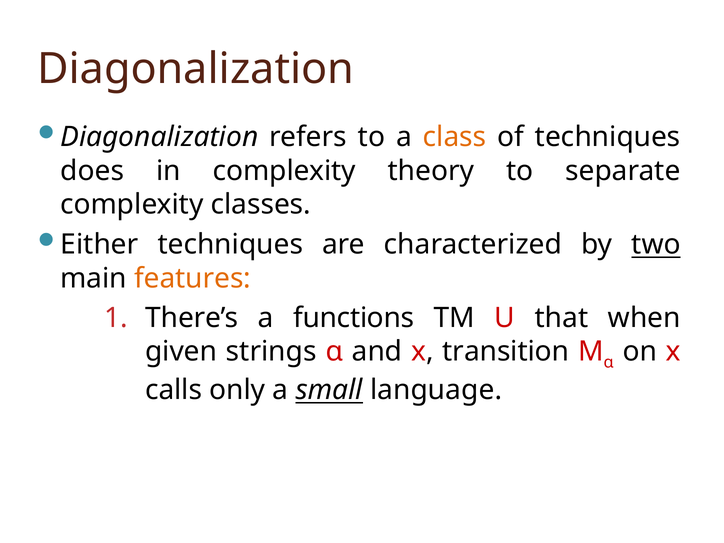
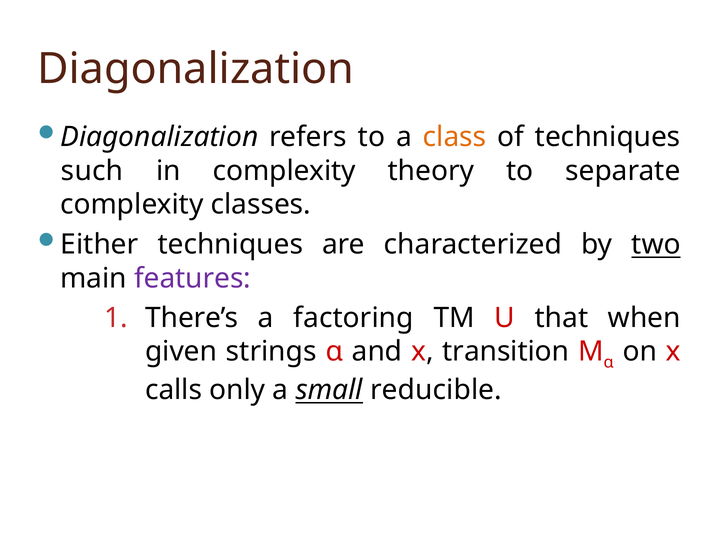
does: does -> such (92, 171)
features colour: orange -> purple (193, 278)
functions: functions -> factoring (354, 318)
language: language -> reducible (436, 390)
